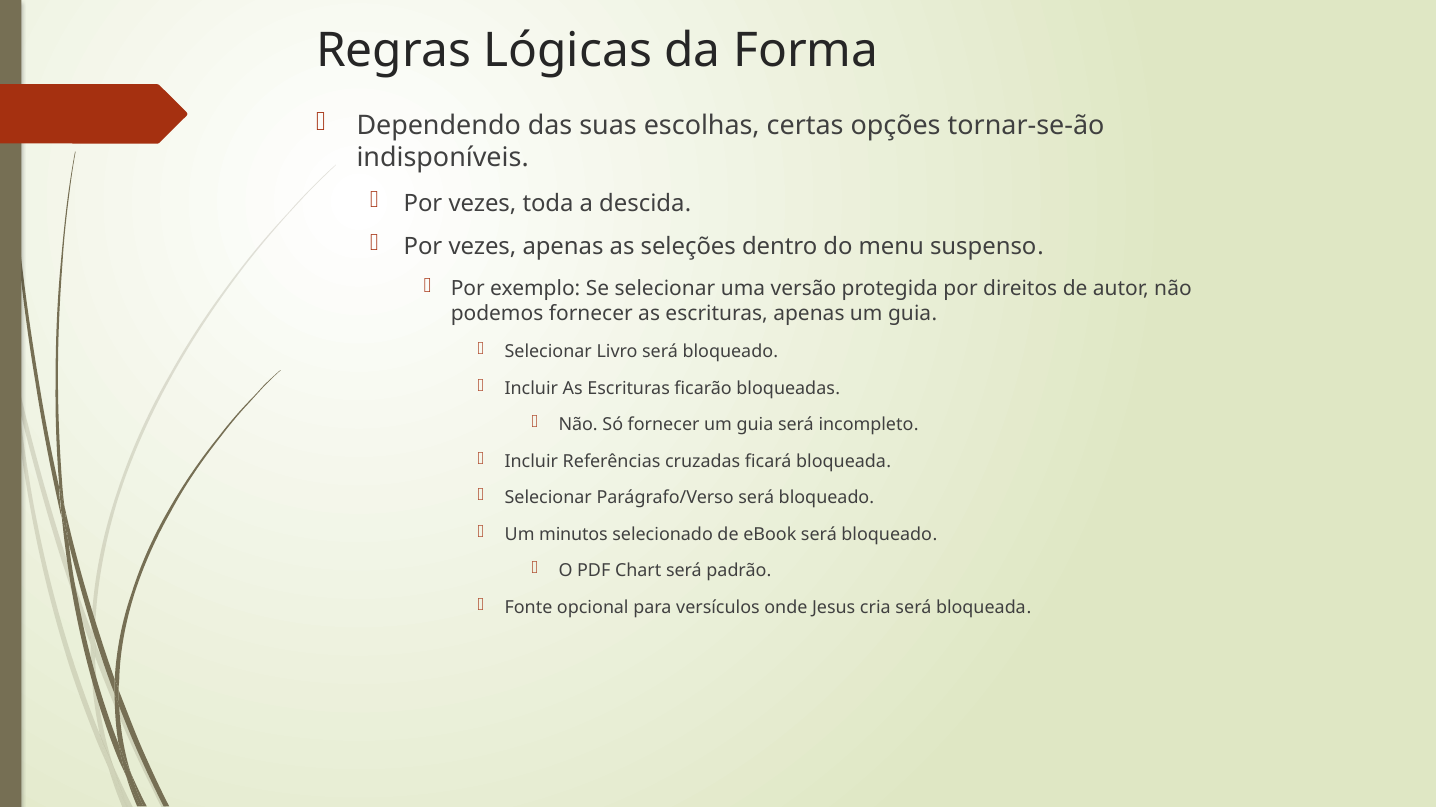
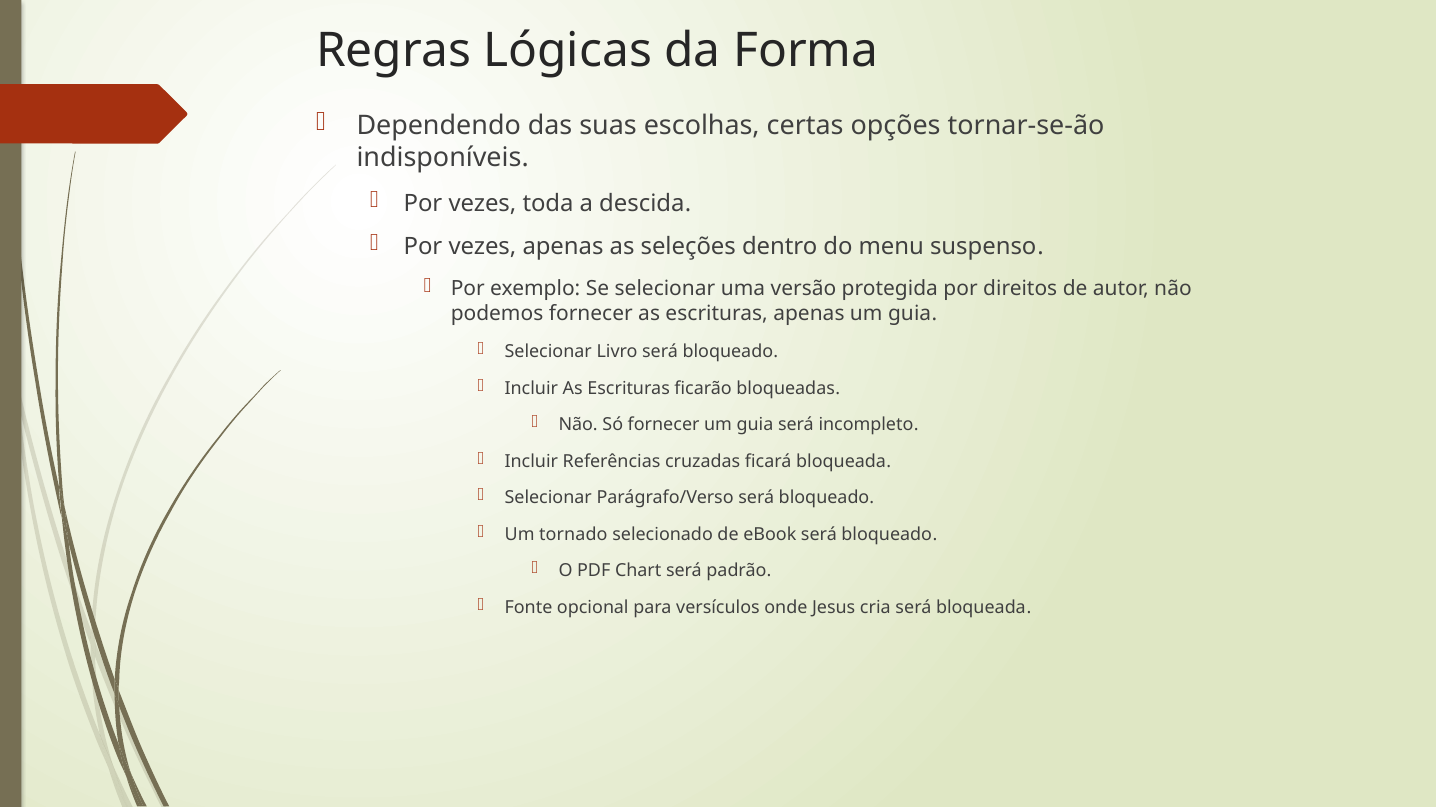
minutos: minutos -> tornado (573, 535)
